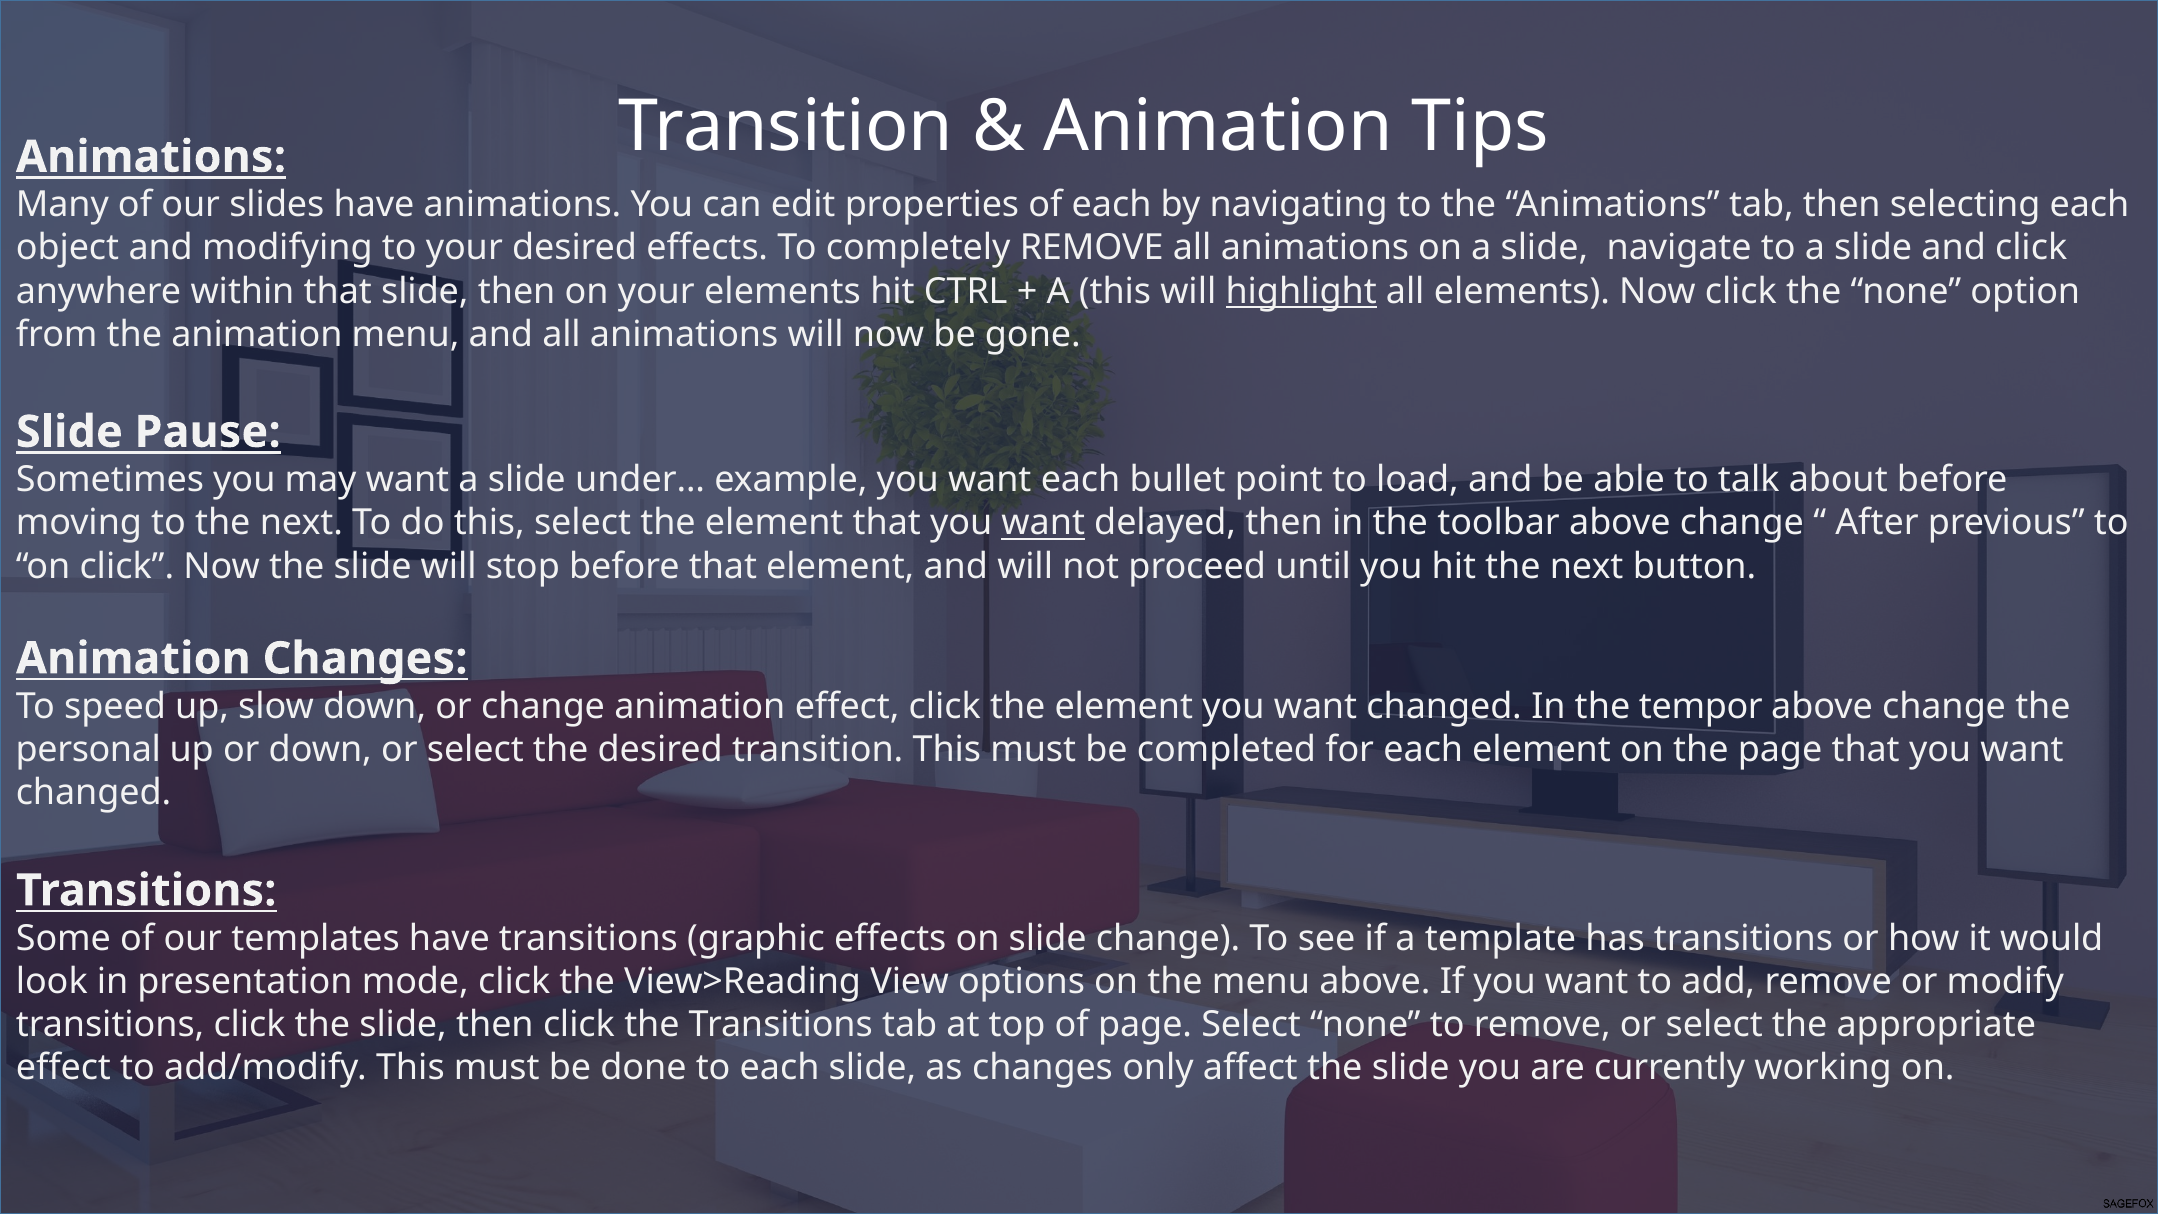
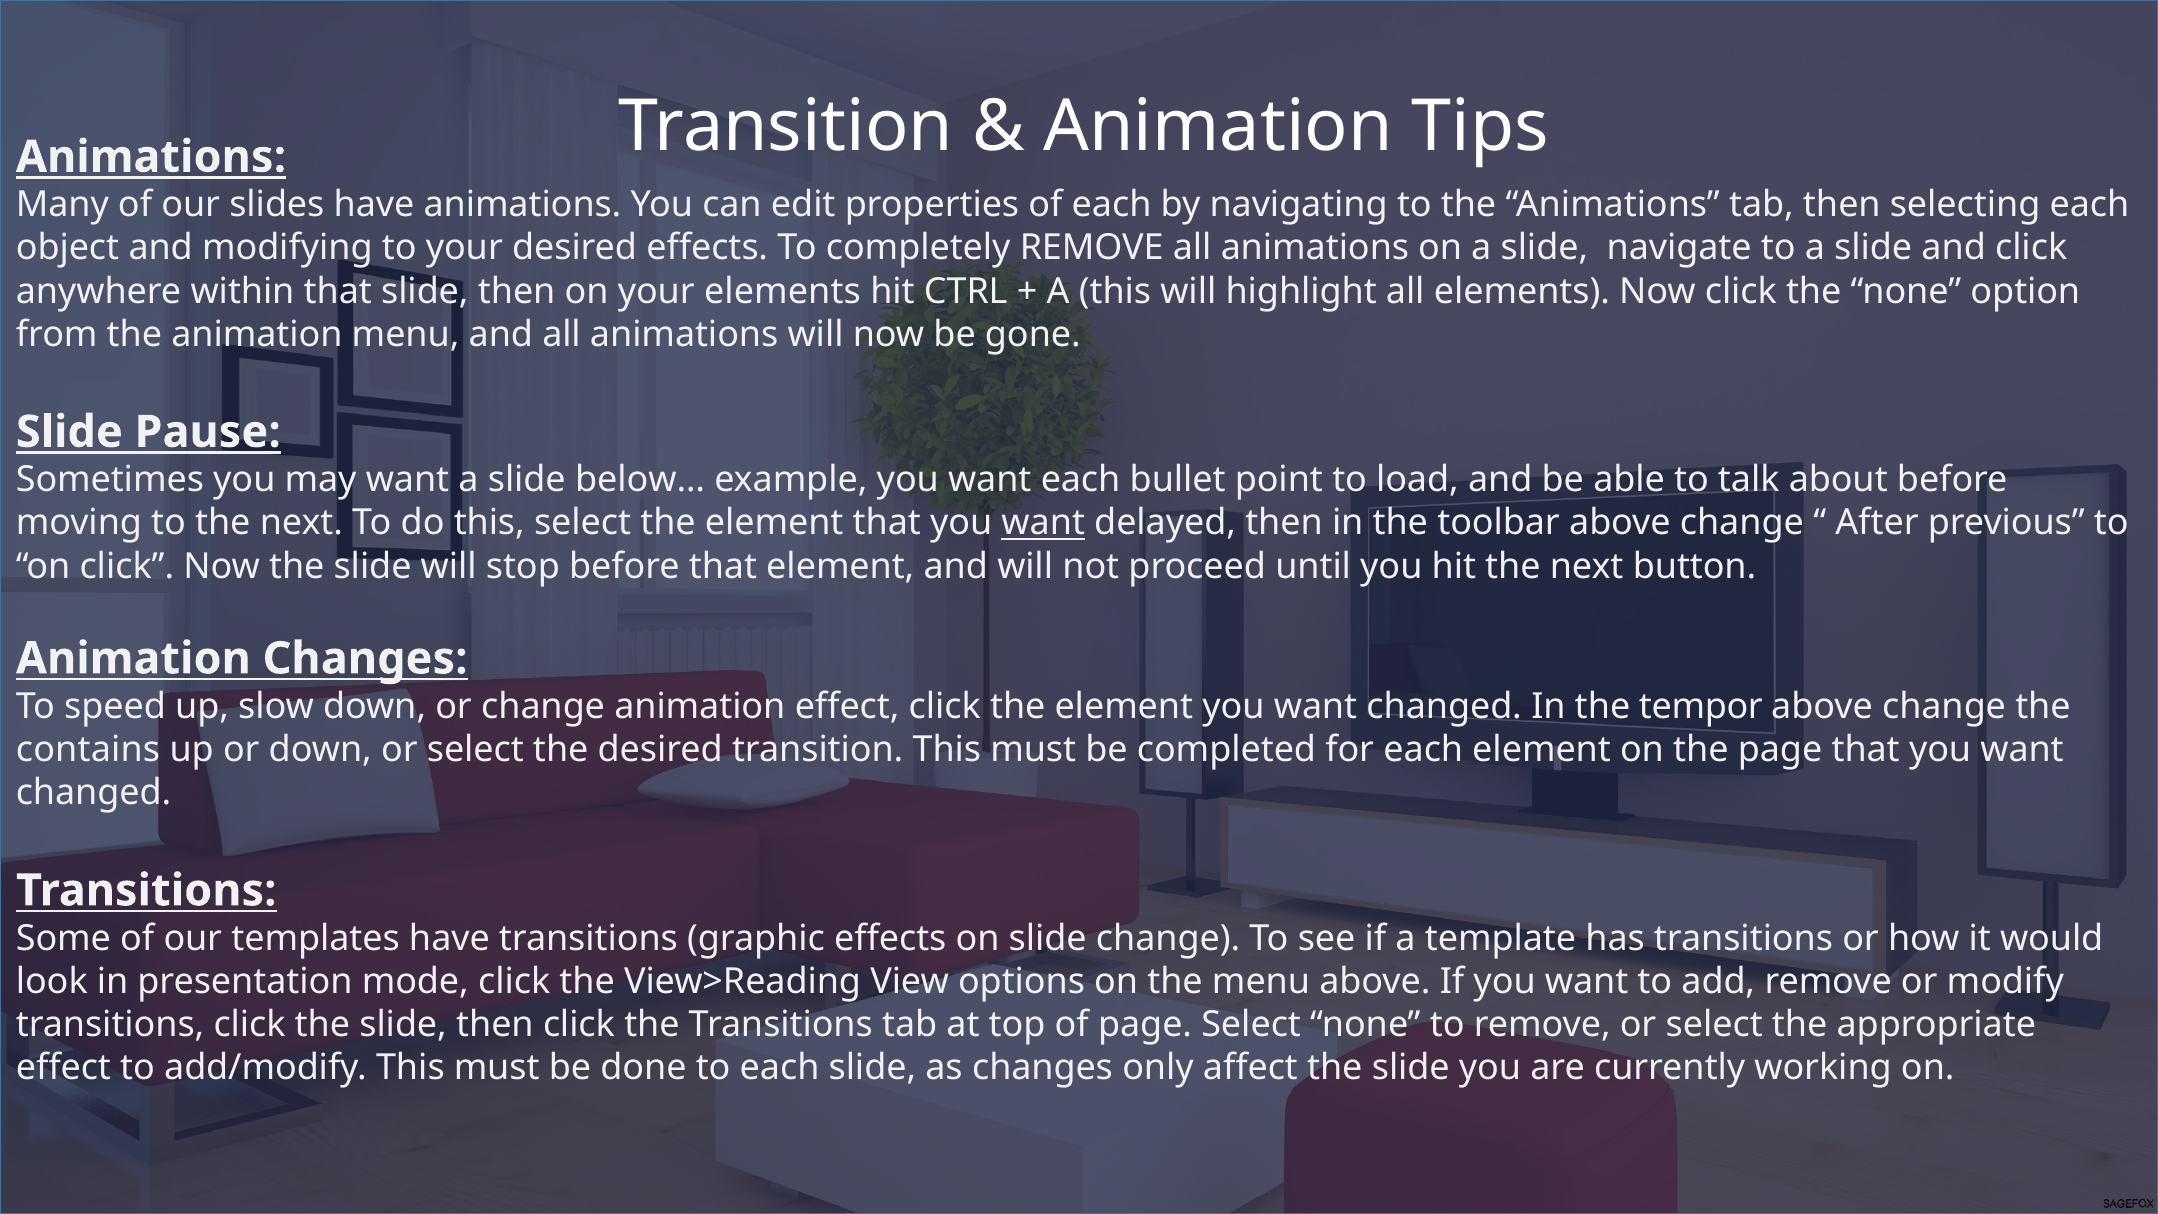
highlight underline: present -> none (1301, 291)
under…: under… -> below… (640, 480)
personal: personal -> contains (88, 750)
